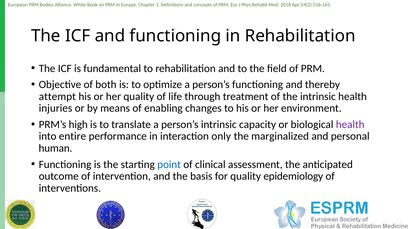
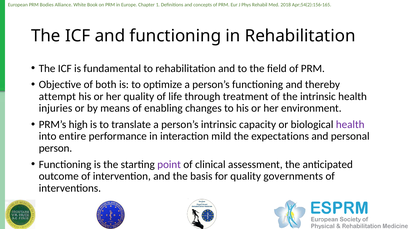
only: only -> mild (221, 137)
marginalized: marginalized -> expectations (280, 137)
human: human -> person (55, 149)
point colour: blue -> purple (169, 165)
epidemiology: epidemiology -> governments (293, 177)
